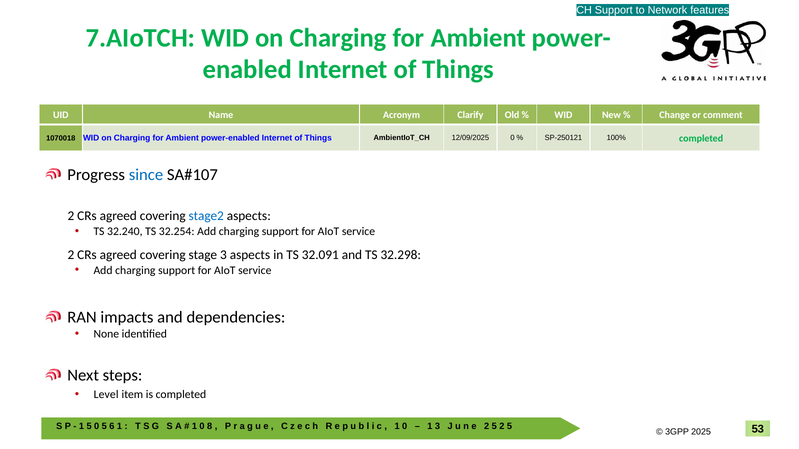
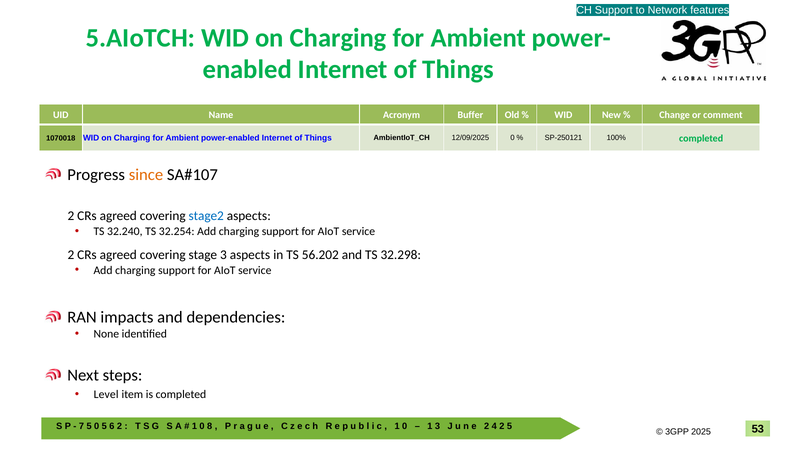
7.AIoTCH: 7.AIoTCH -> 5.AIoTCH (140, 38)
Clarify: Clarify -> Buffer (470, 115)
since colour: blue -> orange (146, 175)
32.091: 32.091 -> 56.202 (320, 255)
1: 1 -> 7 (81, 427)
1: 1 -> 2 (119, 427)
5: 5 -> 4 (494, 427)
